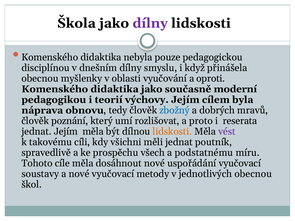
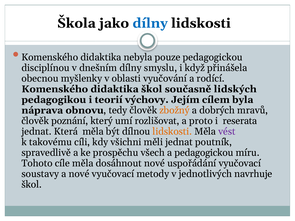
dílny colour: purple -> blue (150, 23)
oproti: oproti -> rodící (211, 79)
didaktika jako: jako -> škol (152, 89)
moderní: moderní -> lidských (235, 89)
zbožný colour: blue -> orange (175, 110)
jednat Jejím: Jejím -> Která (66, 132)
a podstatnému: podstatnému -> pedagogickou (204, 153)
jednotlivých obecnou: obecnou -> navrhuje (253, 174)
